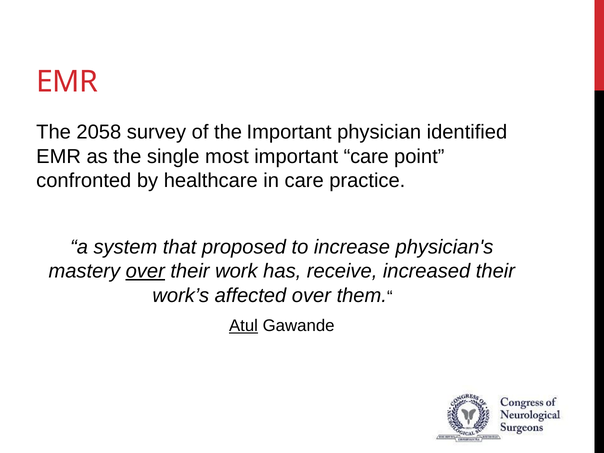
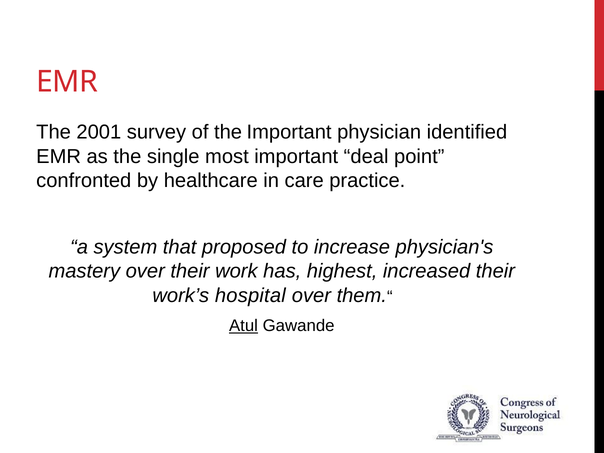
2058: 2058 -> 2001 (99, 132)
important care: care -> deal (366, 156)
over underline: present -> none (145, 271)
receive: receive -> highest (342, 271)
affected: affected -> hospital (250, 295)
